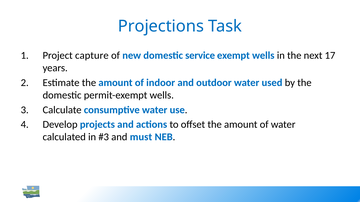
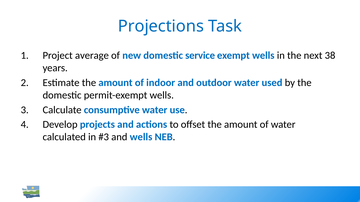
capture: capture -> average (92, 56)
17: 17 -> 38 (330, 56)
and must: must -> wells (141, 137)
